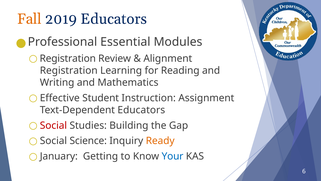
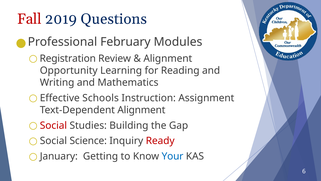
Fall colour: orange -> red (29, 19)
2019 Educators: Educators -> Questions (114, 19)
Essential: Essential -> February (125, 42)
Registration: Registration -> Opportunity (69, 70)
Student: Student -> Schools (101, 98)
Text-Dependent Educators: Educators -> Alignment (141, 110)
Ready colour: orange -> red (160, 141)
